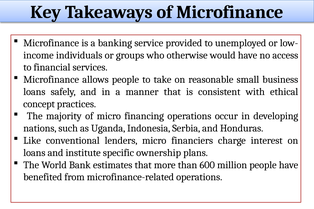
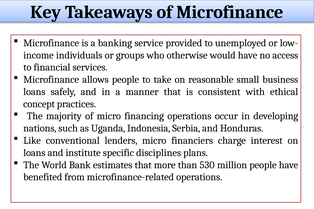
ownership: ownership -> disciplines (159, 153)
600: 600 -> 530 (207, 165)
